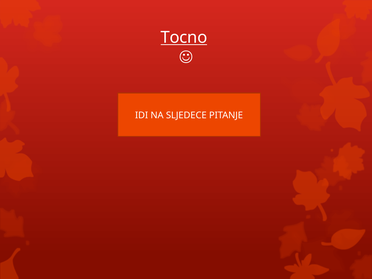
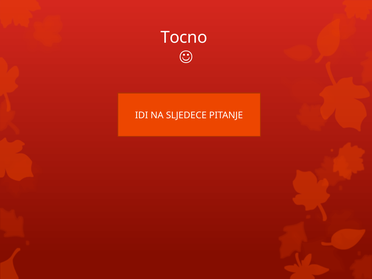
Tocno underline: present -> none (184, 38)
